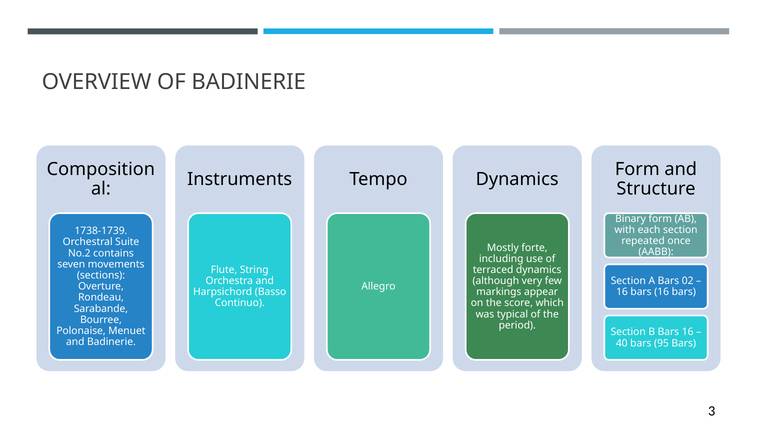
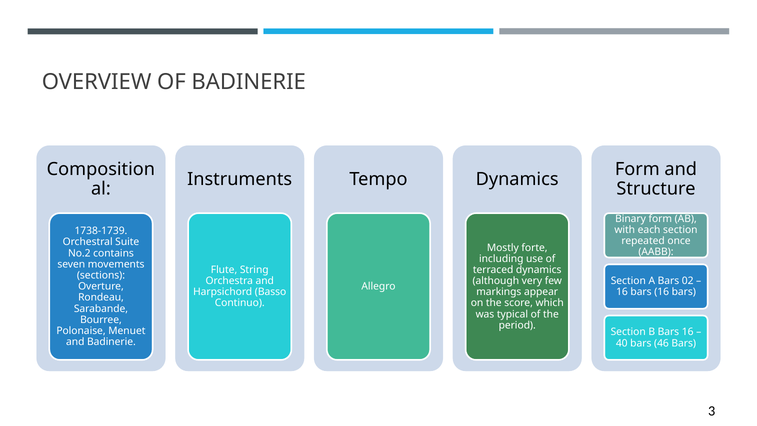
95: 95 -> 46 (661, 343)
